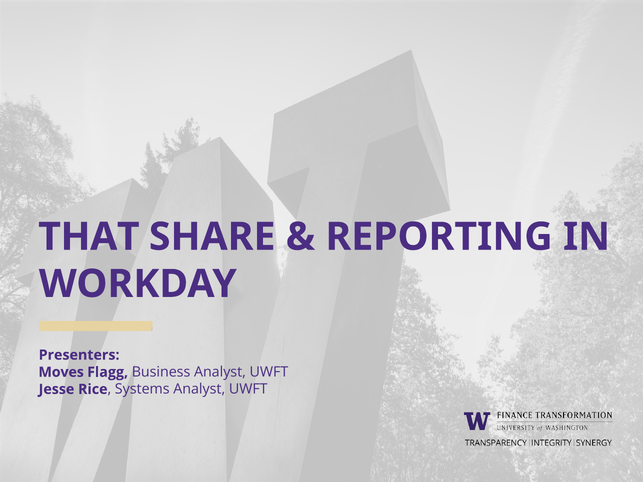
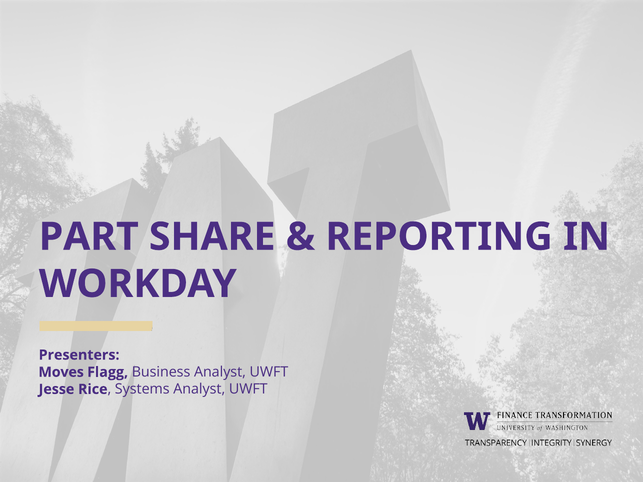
THAT: THAT -> PART (89, 237)
